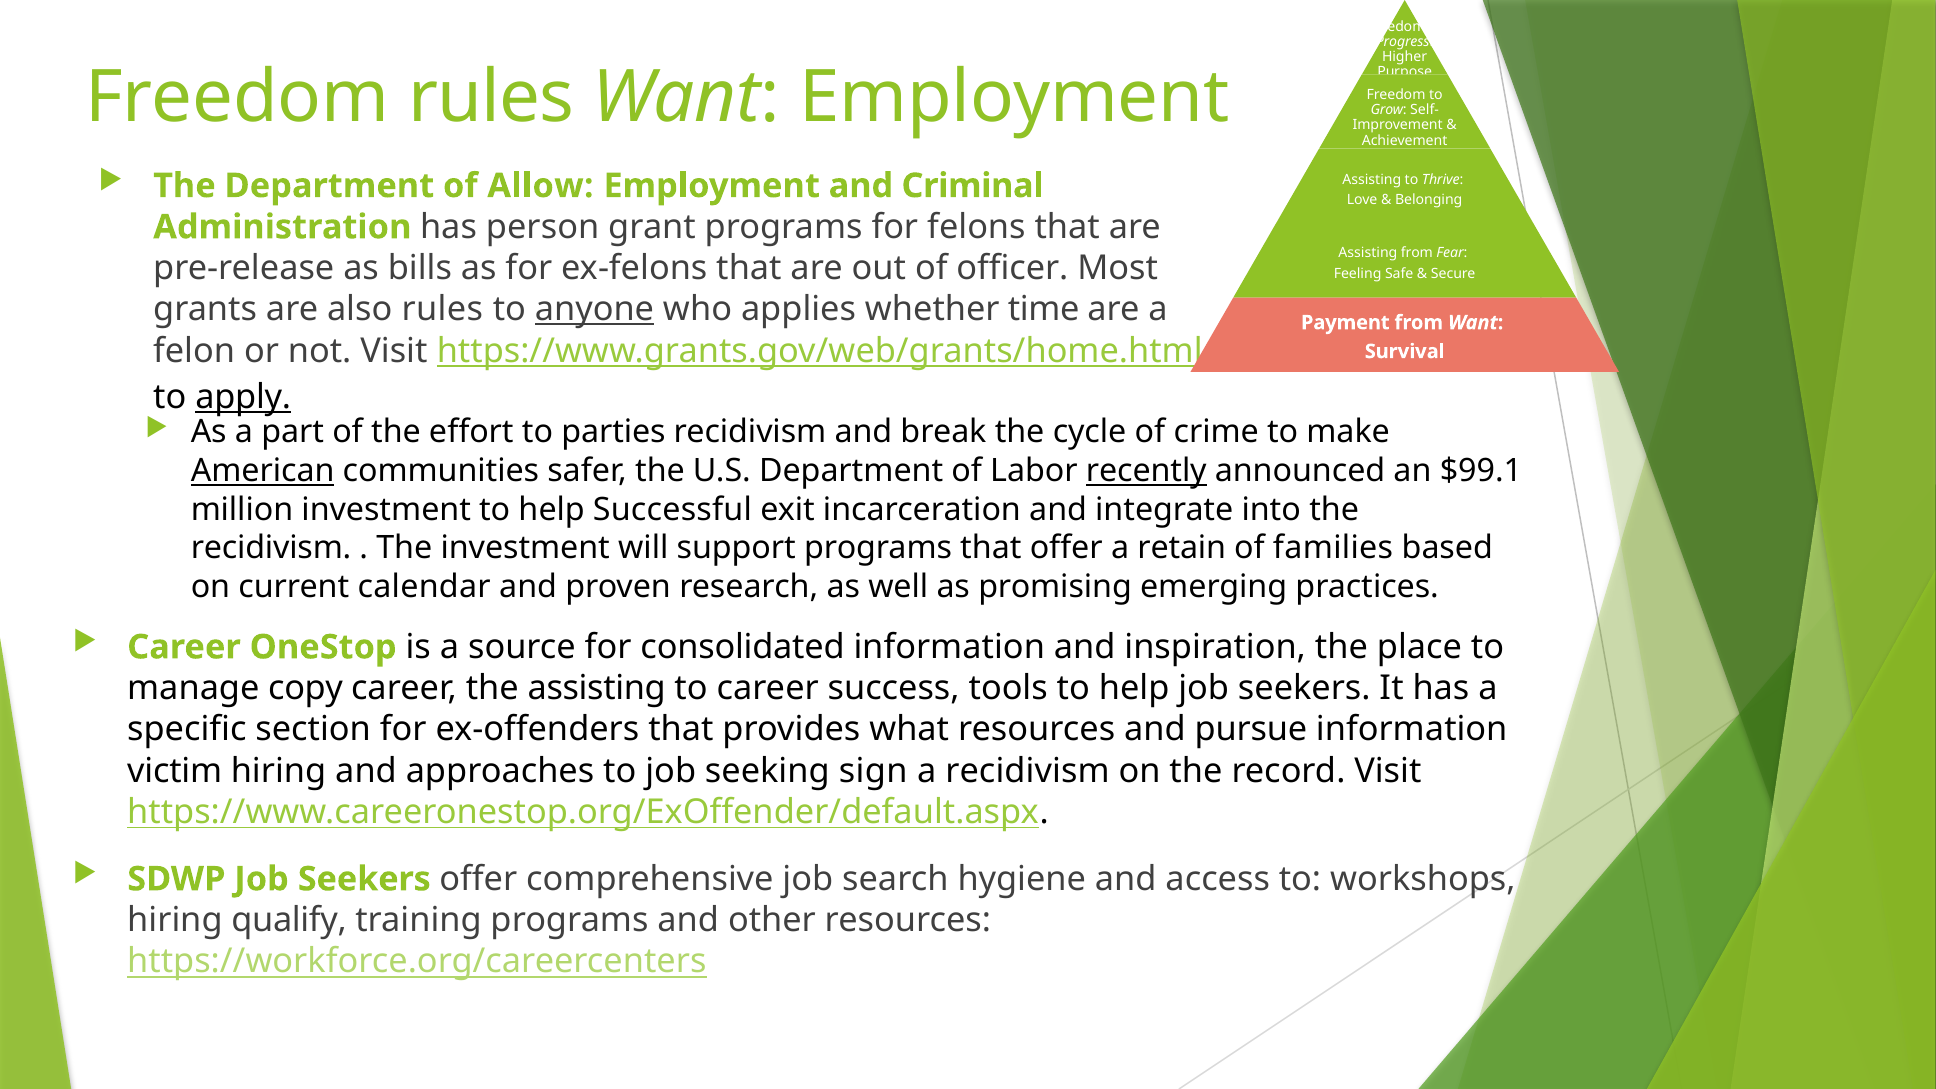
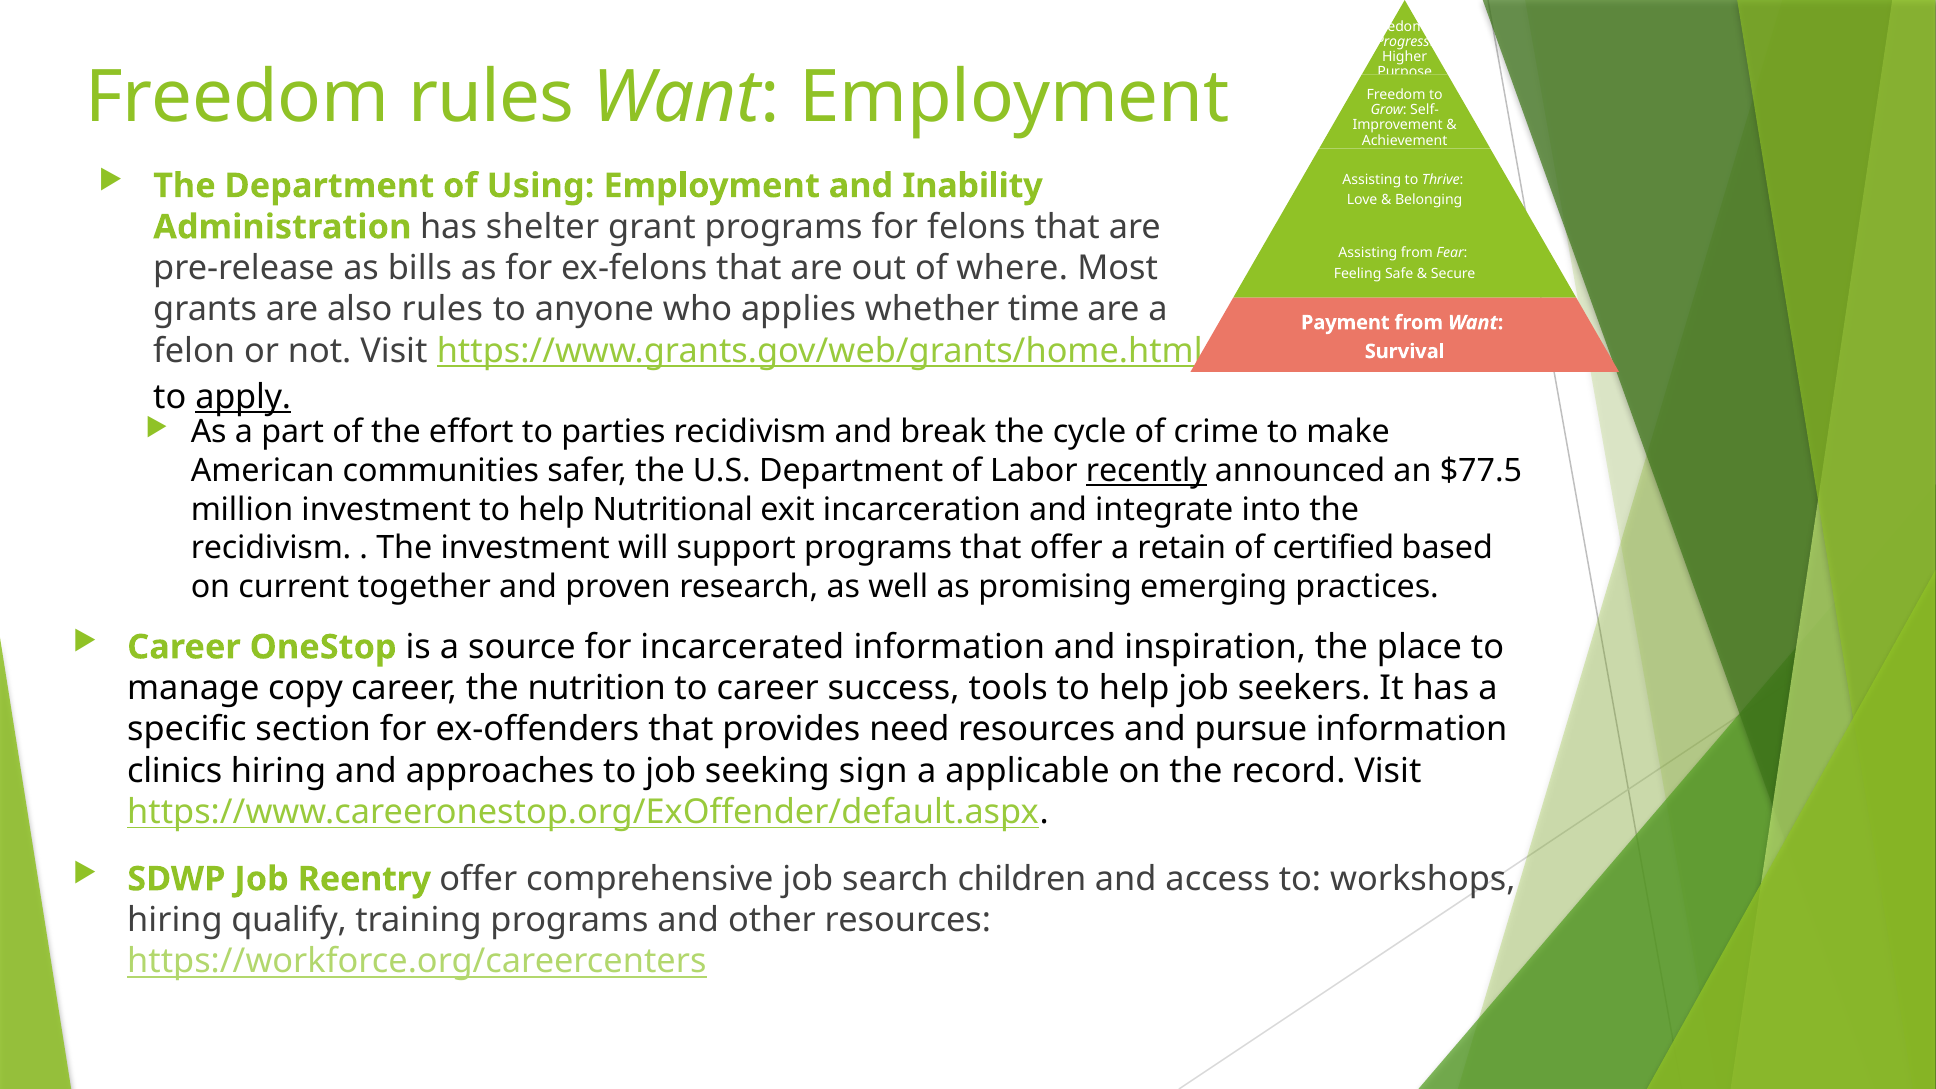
Allow: Allow -> Using (541, 186)
Criminal: Criminal -> Inability (972, 186)
person: person -> shelter (543, 227)
officer: officer -> where (1012, 268)
anyone underline: present -> none (594, 309)
American underline: present -> none (263, 471)
$99.1: $99.1 -> $77.5 (1481, 471)
Successful: Successful -> Nutritional (673, 510)
families: families -> certified (1333, 548)
calendar: calendar -> together (424, 587)
consolidated: consolidated -> incarcerated (742, 647)
the assisting: assisting -> nutrition (597, 688)
what: what -> need (909, 730)
victim: victim -> clinics (175, 771)
a recidivism: recidivism -> applicable (1027, 771)
SDWP Job Seekers: Seekers -> Reentry (364, 879)
hygiene: hygiene -> children (1022, 879)
